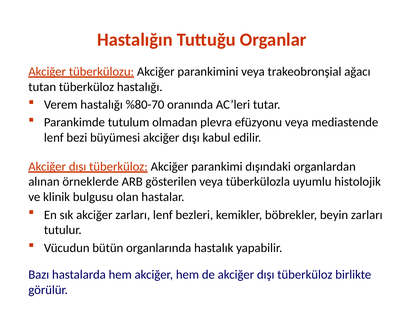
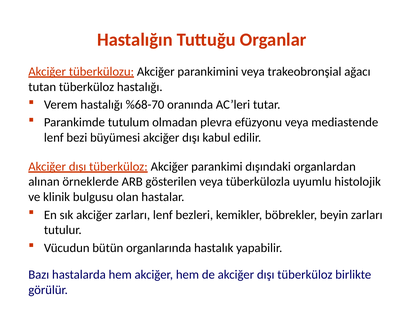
%80-70: %80-70 -> %68-70 (145, 105)
